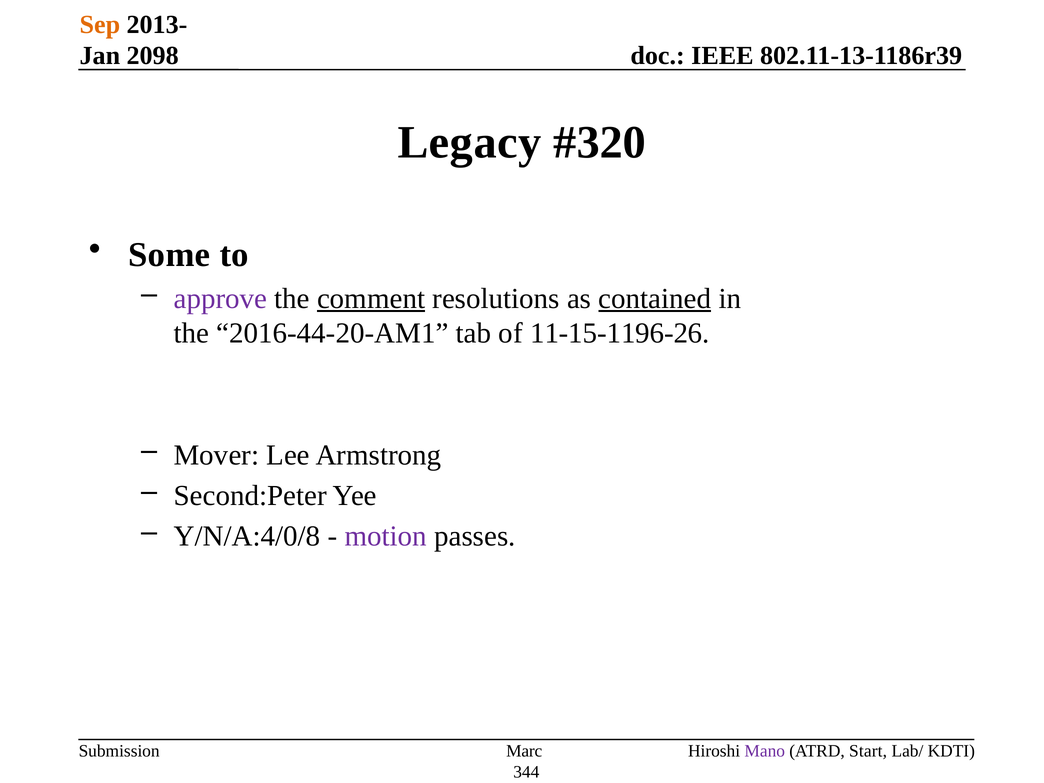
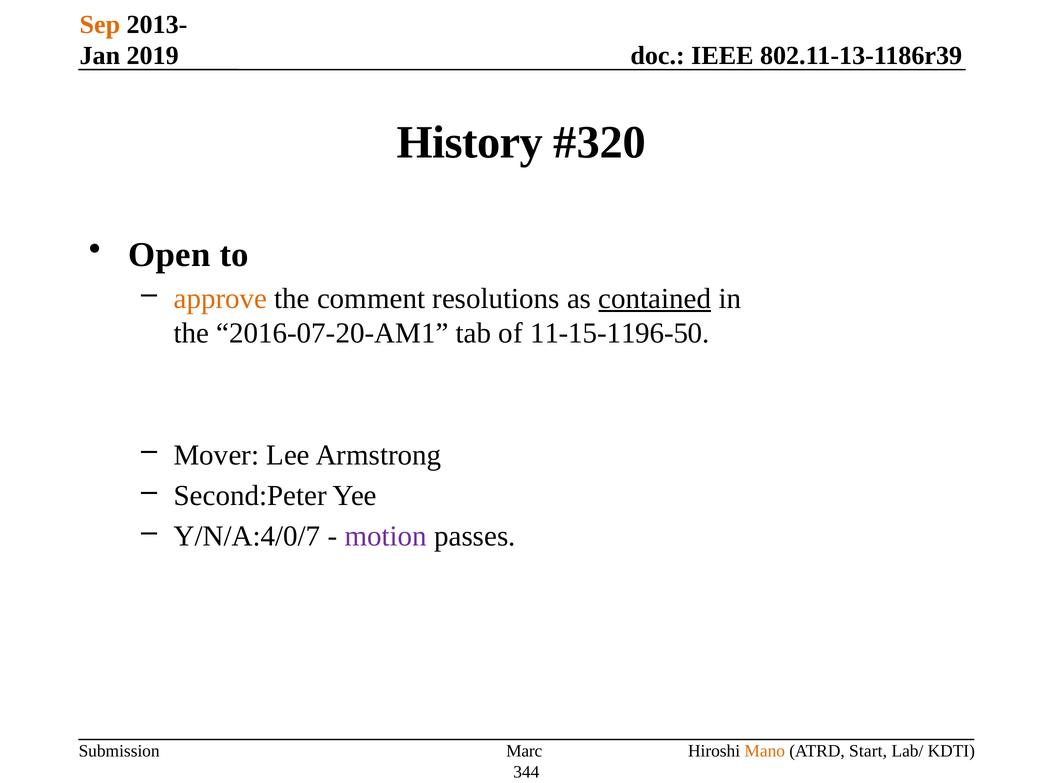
2098: 2098 -> 2019 (153, 56)
Legacy: Legacy -> History (470, 142)
Some: Some -> Open (169, 255)
approve colour: purple -> orange (220, 298)
comment underline: present -> none (371, 298)
2016-44-20-AM1: 2016-44-20-AM1 -> 2016-07-20-AM1 (332, 333)
11-15-1196-26: 11-15-1196-26 -> 11-15-1196-50 (620, 333)
Y/N/A:4/0/8: Y/N/A:4/0/8 -> Y/N/A:4/0/7 (247, 536)
Mano colour: purple -> orange (765, 751)
